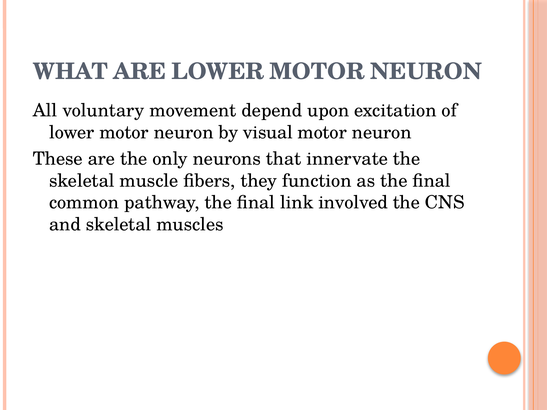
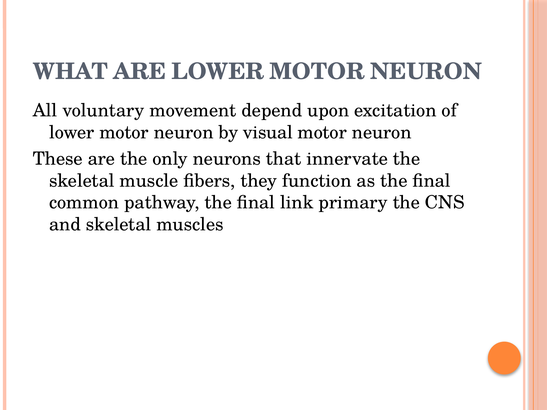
involved: involved -> primary (353, 203)
